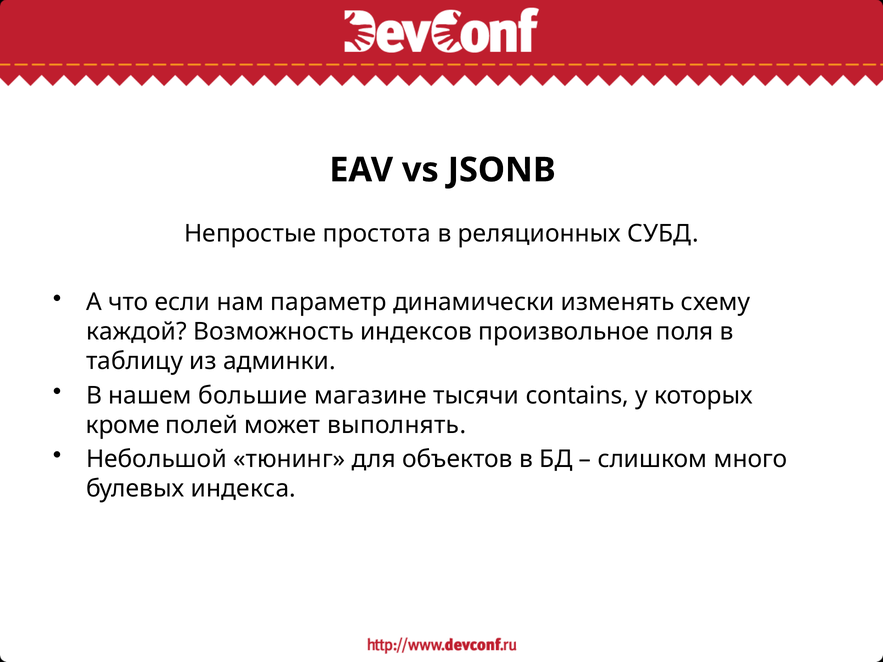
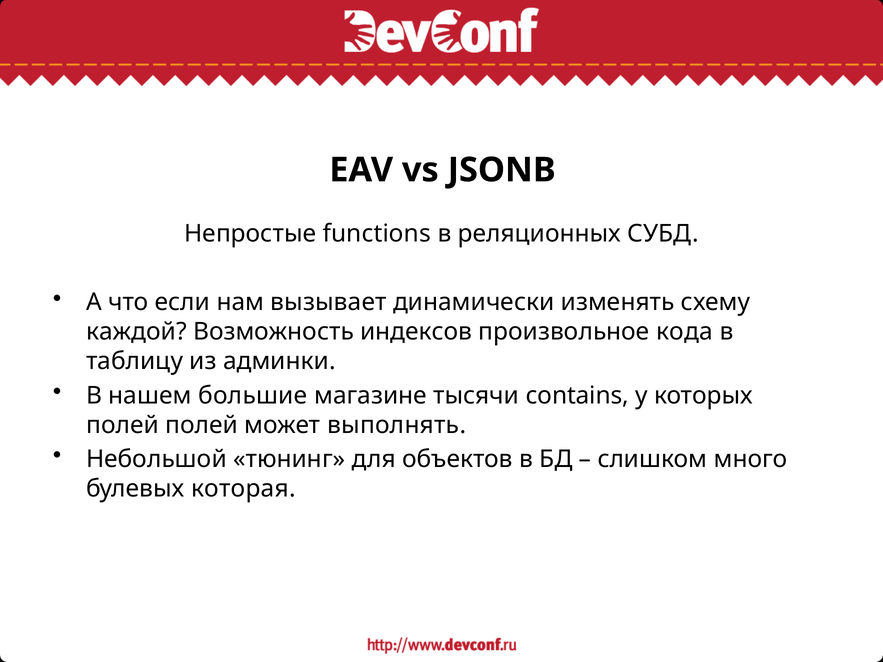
простота: простота -> functions (377, 234)
параметр: параметр -> вызывает (329, 302)
поля: поля -> кода (685, 332)
кроме: кроме -> полей (123, 425)
индекса: индекса -> которая (243, 489)
